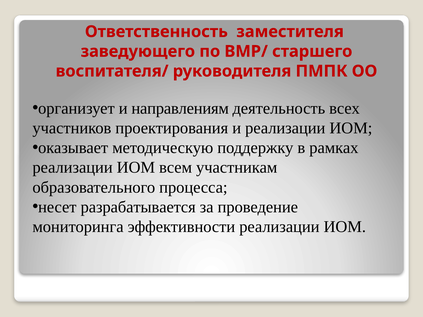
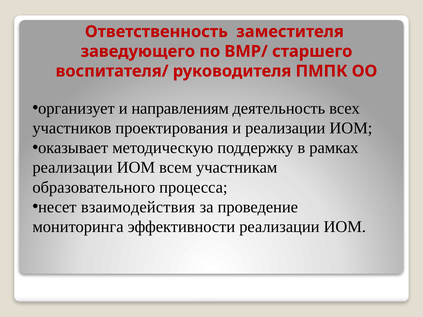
разрабатывается: разрабатывается -> взаимодействия (138, 207)
